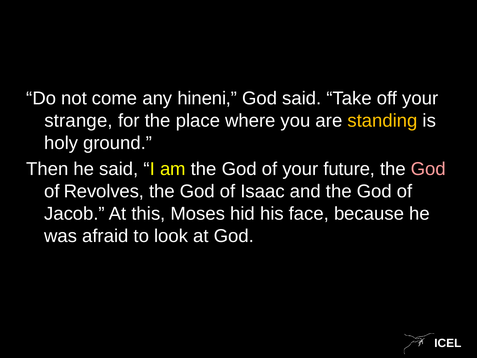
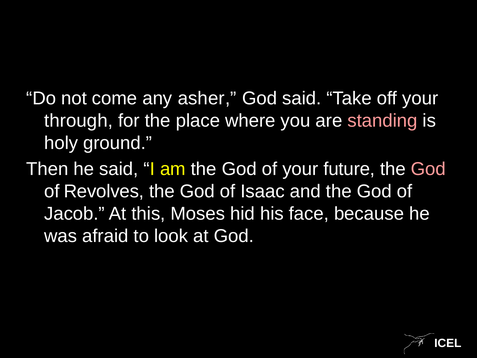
hineni: hineni -> asher (207, 98)
strange: strange -> through (79, 121)
standing colour: yellow -> pink (382, 121)
